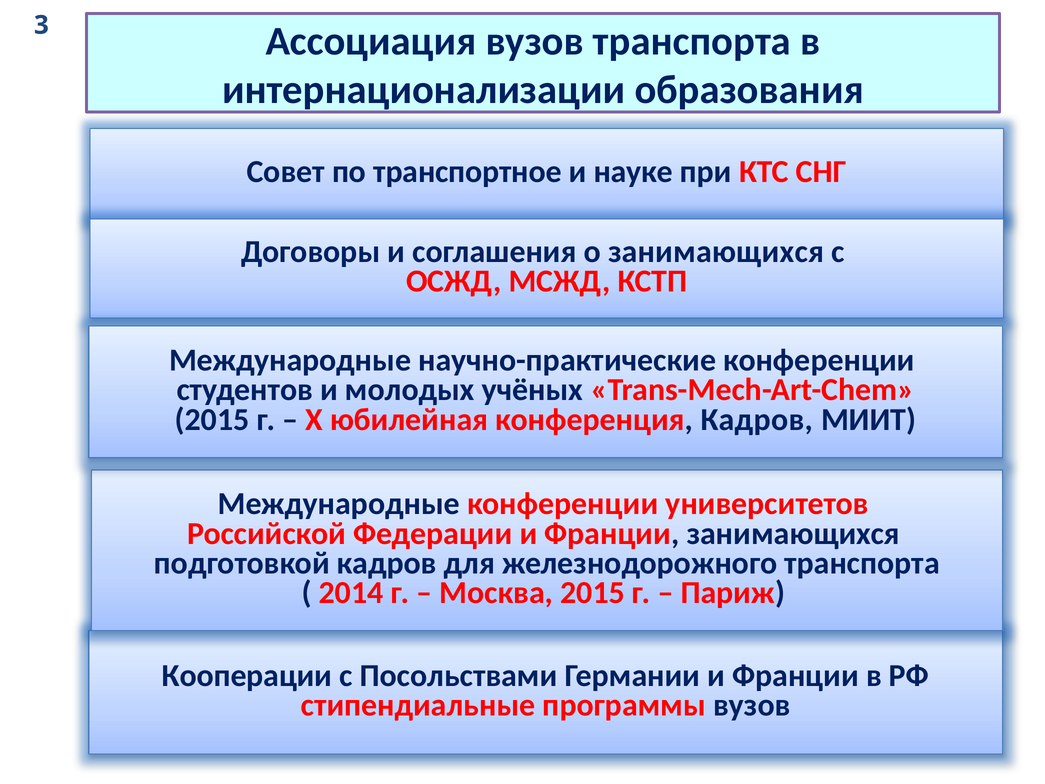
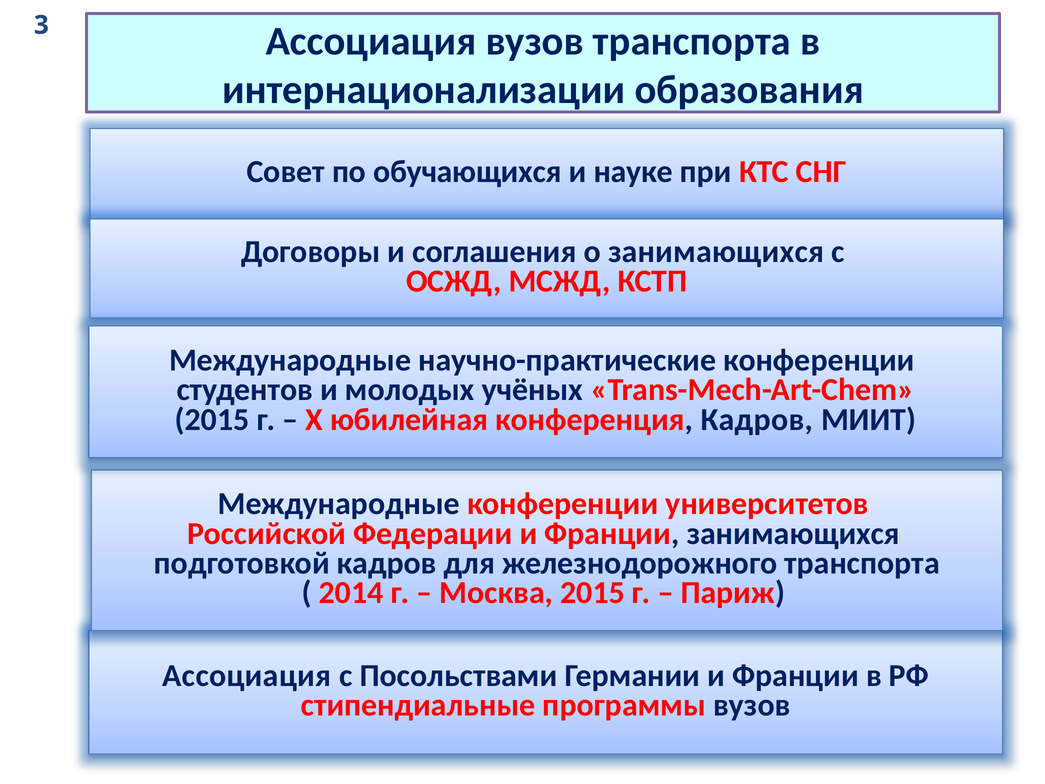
транспортное: транспортное -> обучающихся (468, 172)
Кооперации: Кооперации -> Ассоциация (247, 675)
